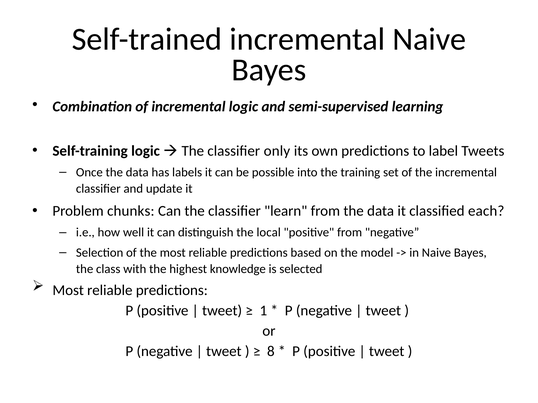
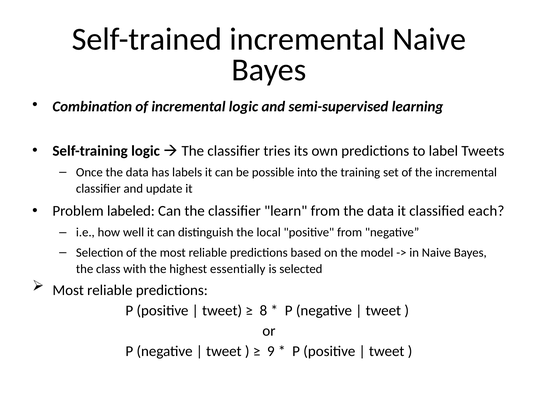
only: only -> tries (277, 151)
chunks: chunks -> labeled (131, 211)
knowledge: knowledge -> essentially (238, 269)
1: 1 -> 8 (263, 311)
8: 8 -> 9 (271, 352)
